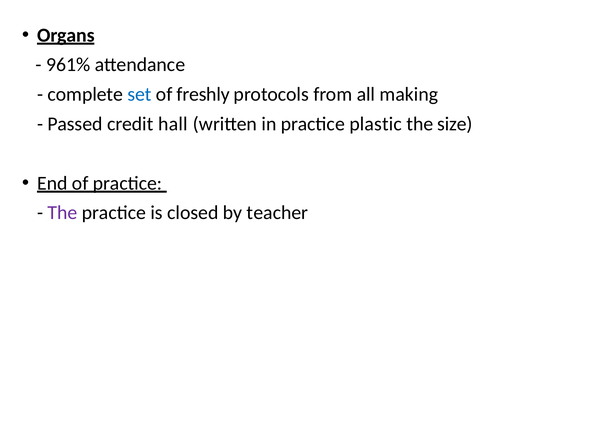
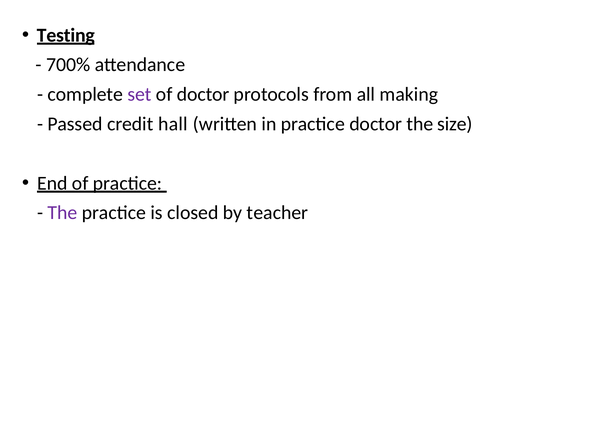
Organs: Organs -> Testing (66, 35)
961%: 961% -> 700% (68, 65)
set colour: blue -> purple (139, 94)
of freshly: freshly -> doctor (203, 94)
practice plastic: plastic -> doctor (376, 124)
